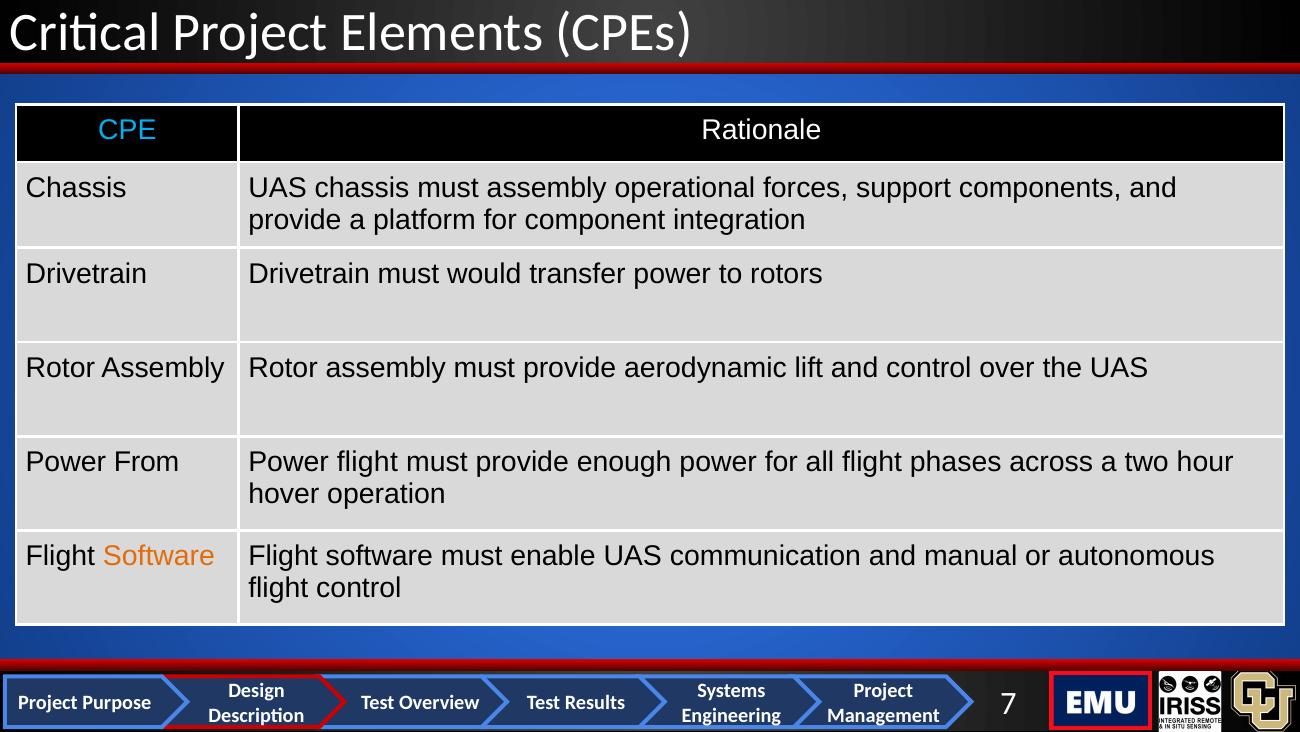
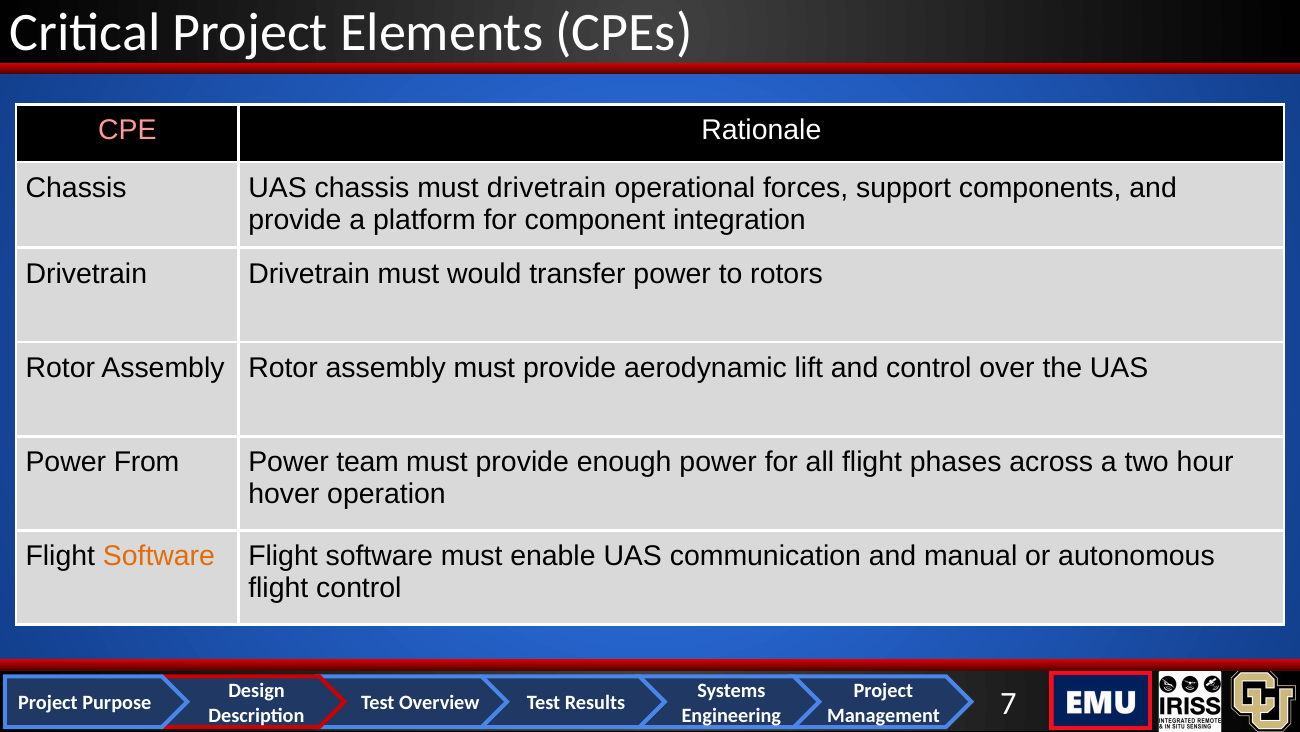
CPE colour: light blue -> pink (127, 130)
must assembly: assembly -> drivetrain (547, 188)
Power ﬂight: ﬂight -> team (368, 462)
